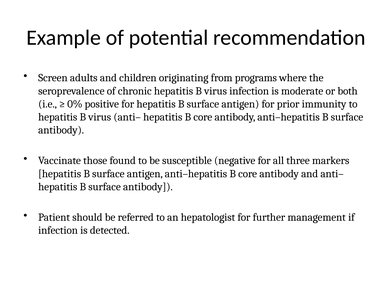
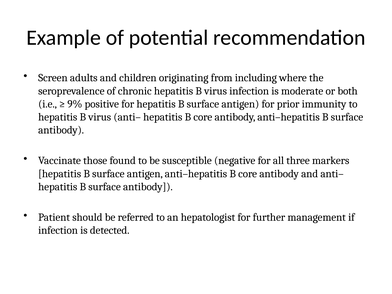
programs: programs -> including (256, 78)
0%: 0% -> 9% (75, 104)
